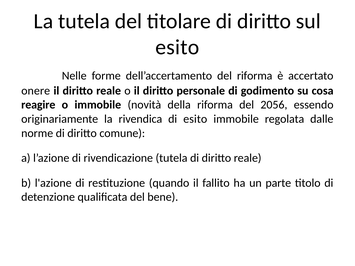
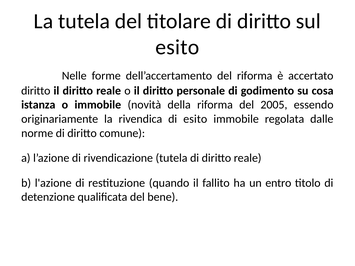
onere: onere -> diritto (36, 91)
reagire: reagire -> istanza (38, 105)
2056: 2056 -> 2005 (274, 105)
parte: parte -> entro (278, 183)
